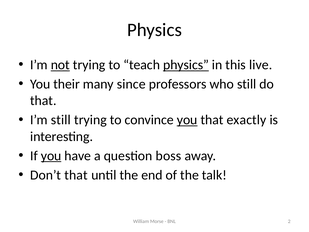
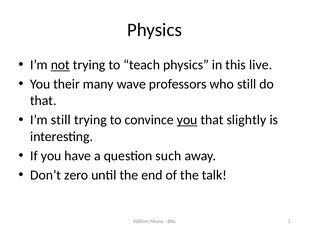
physics underline: present -> none (186, 65)
since: since -> wave (131, 84)
exactly: exactly -> slightly (246, 120)
you underline: present -> none (51, 156)
boss: boss -> such (168, 156)
Don’t that: that -> zero (76, 175)
